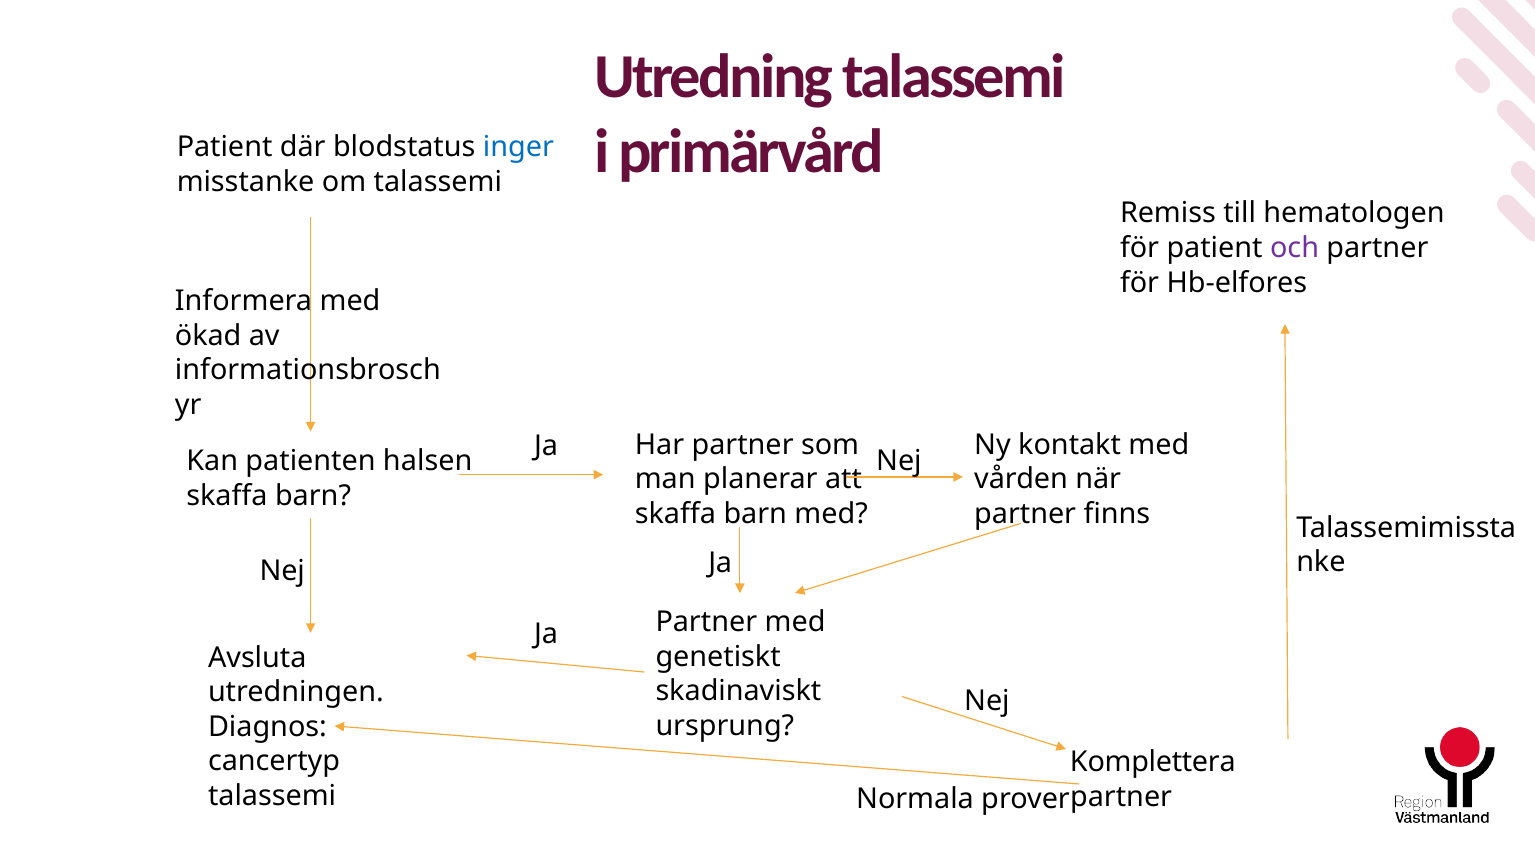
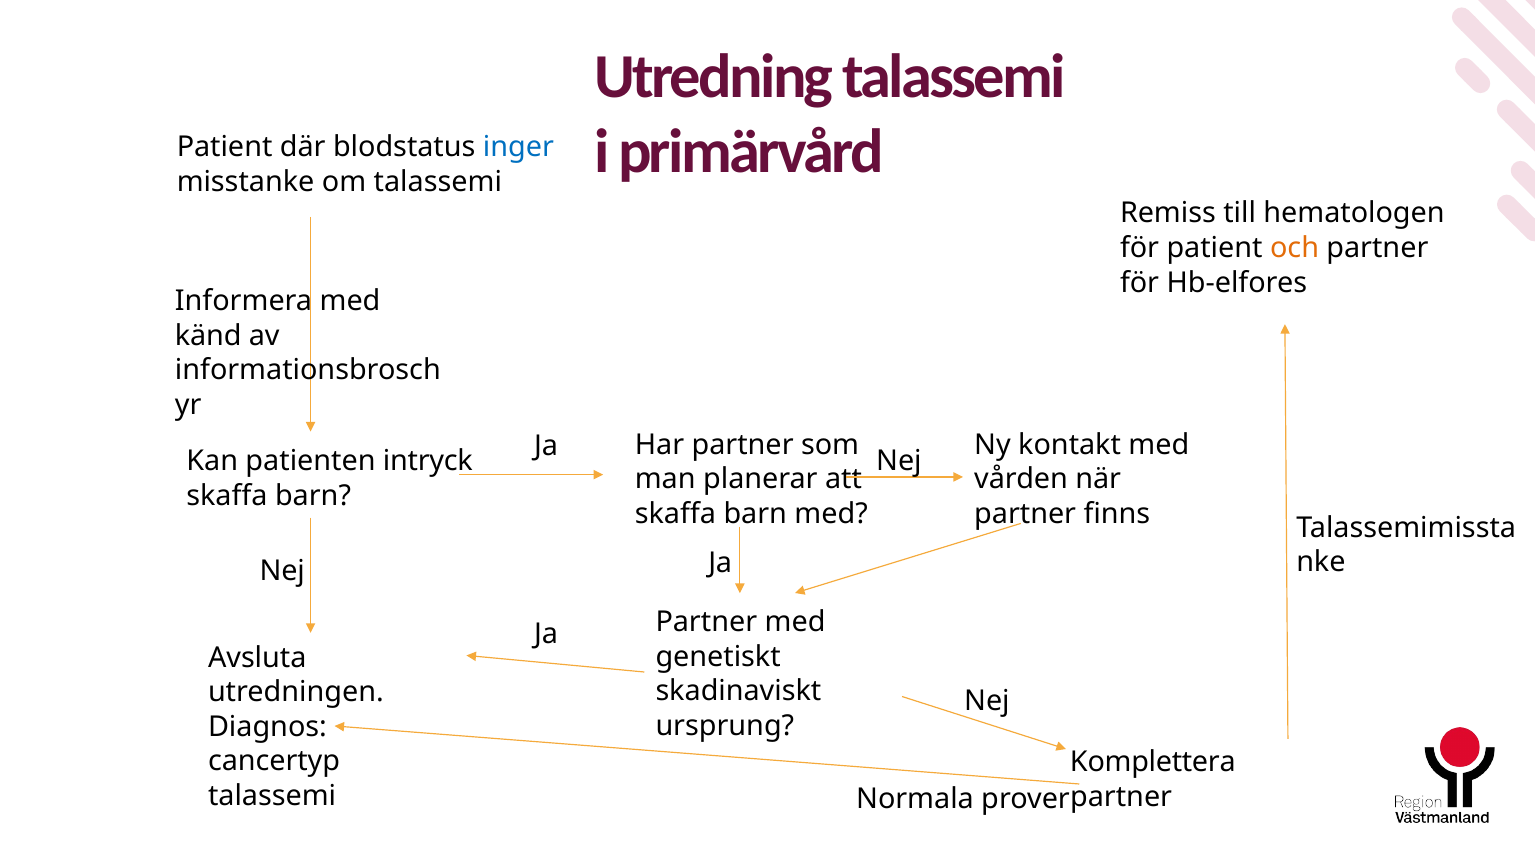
och colour: purple -> orange (1295, 248)
ökad: ökad -> känd (208, 336)
halsen: halsen -> intryck (428, 461)
